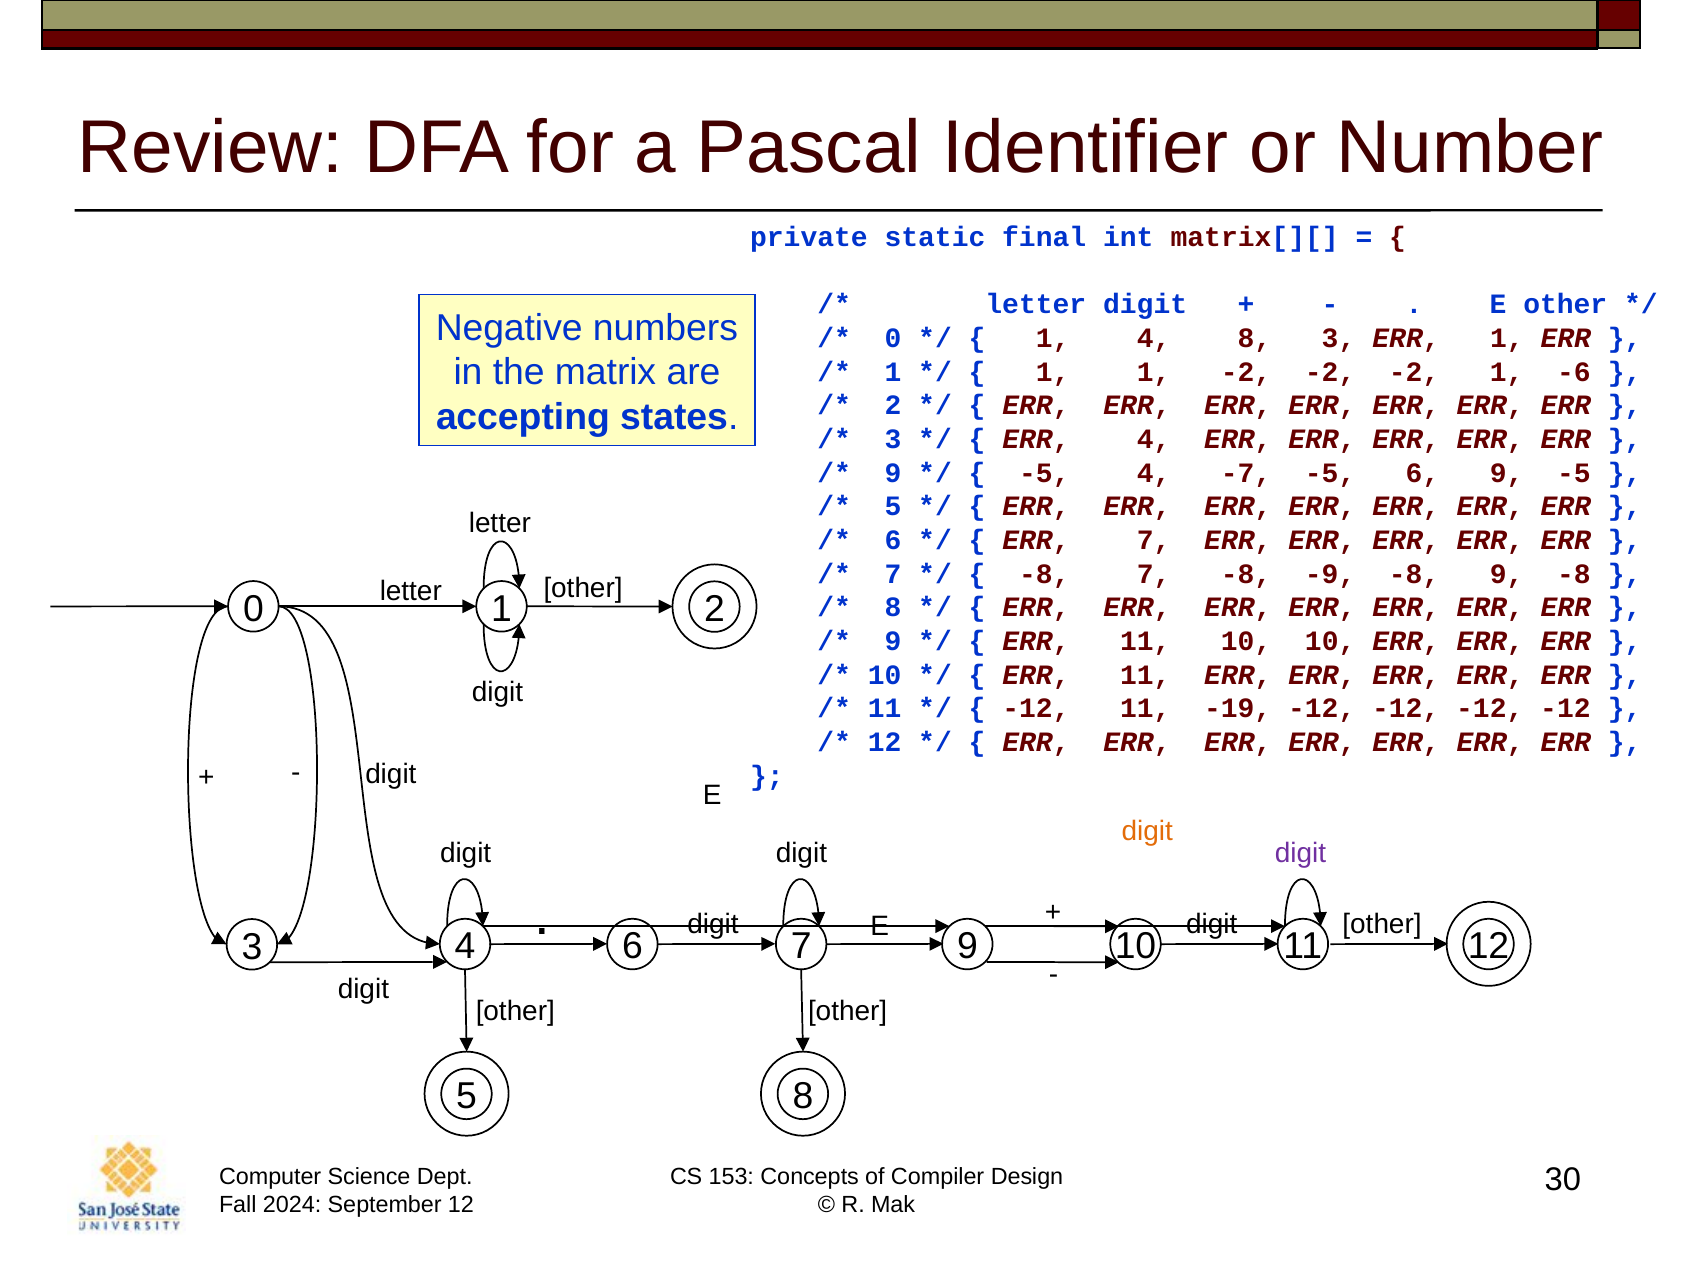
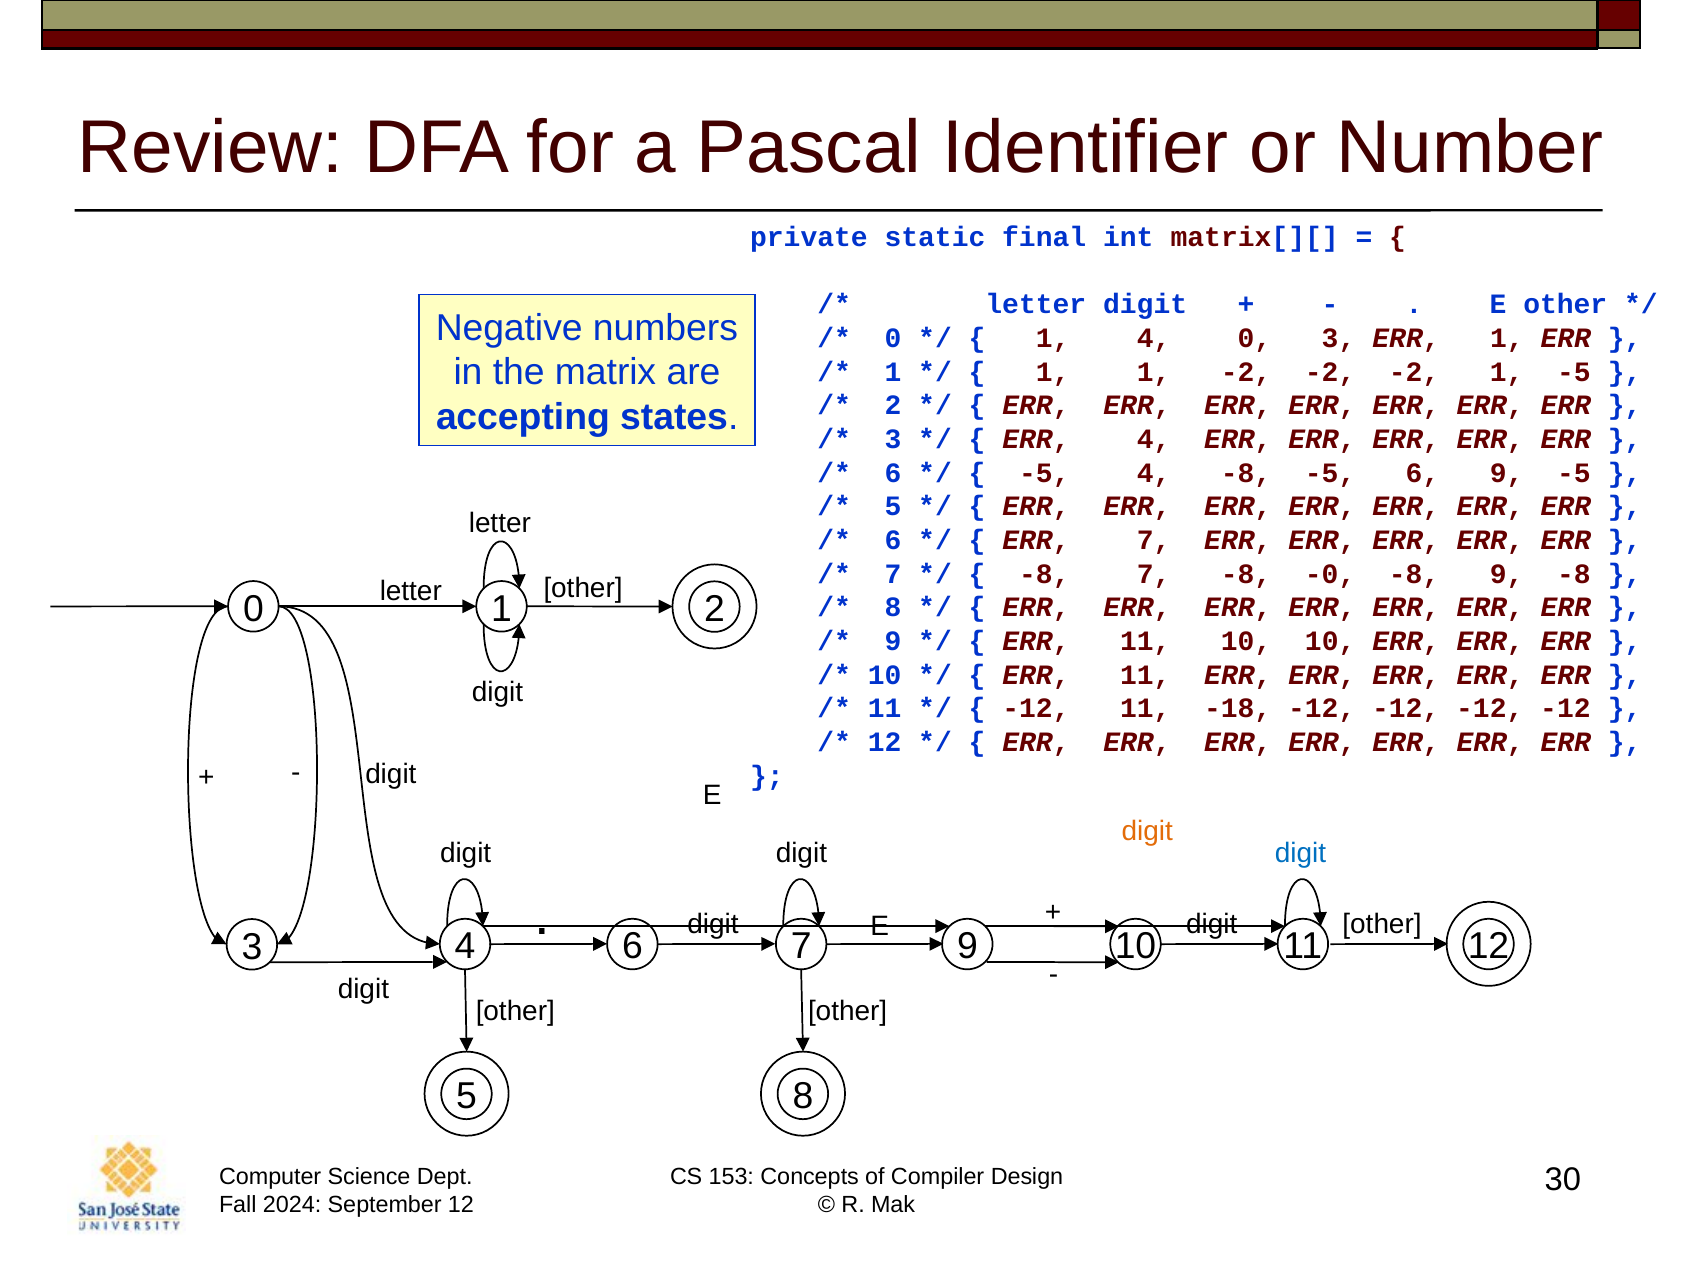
4 8: 8 -> 0 (1254, 338)
1 -6: -6 -> -5 (1574, 372)
9: 9 -> 6 (893, 473)
4 -7: -7 -> -8 (1246, 473)
-9: -9 -> -0 (1330, 574)
-19: -19 -> -18 (1238, 708)
digit colour: purple -> blue (1301, 853)
